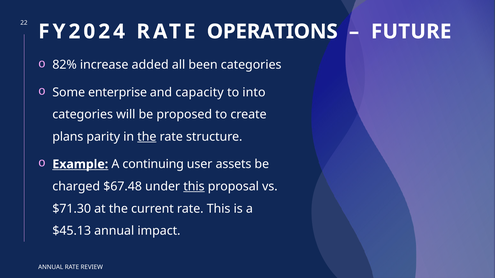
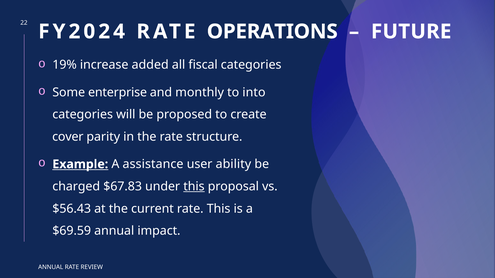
82%: 82% -> 19% (65, 65)
been: been -> fiscal (203, 65)
capacity: capacity -> monthly (200, 92)
plans: plans -> cover (68, 137)
the underline: present -> none (147, 137)
continuing: continuing -> assistance (153, 164)
assets: assets -> ability (233, 164)
$67.48: $67.48 -> $67.83 (123, 187)
$71.30: $71.30 -> $56.43 (72, 209)
$45.13: $45.13 -> $69.59 (72, 231)
